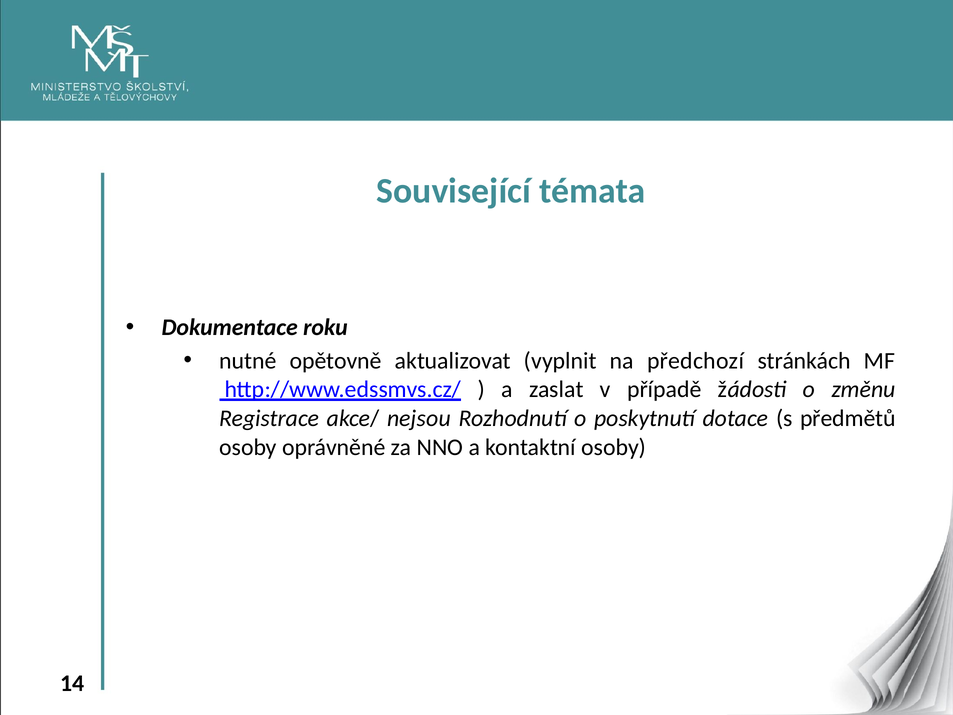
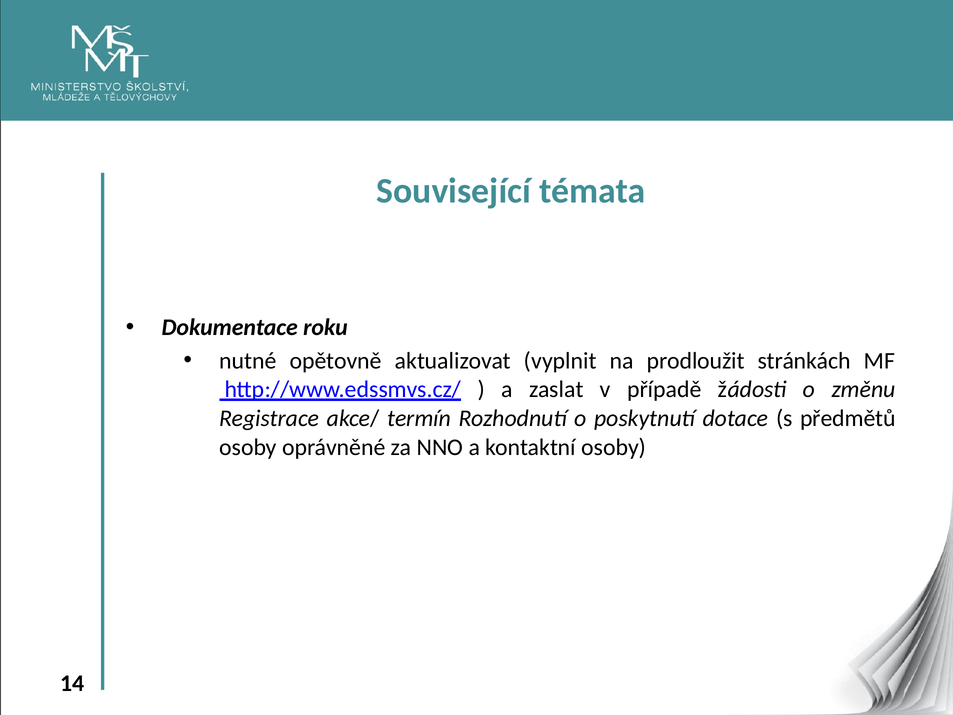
předchozí: předchozí -> prodloužit (696, 361)
nejsou: nejsou -> termín (419, 418)
